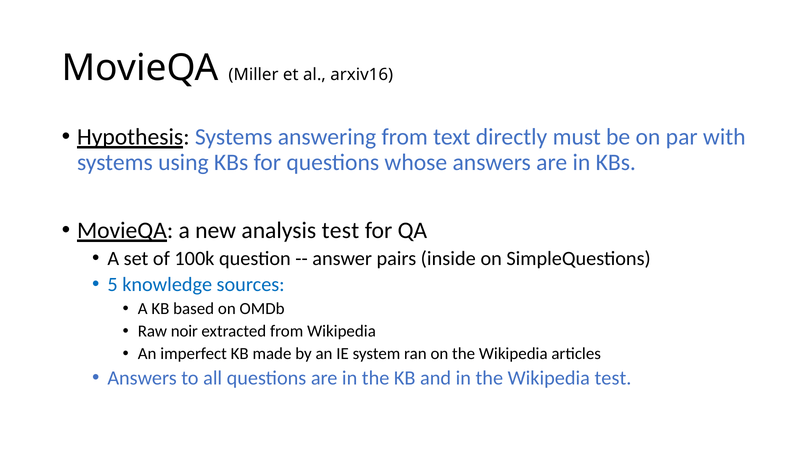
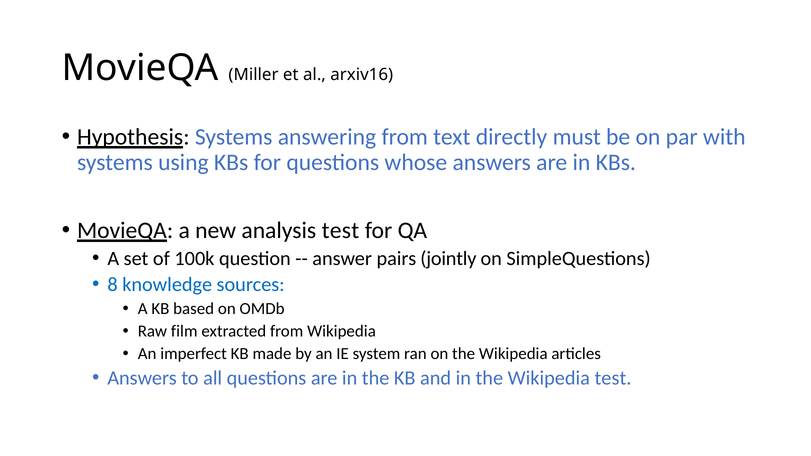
inside: inside -> jointly (448, 259)
5: 5 -> 8 (113, 285)
noir: noir -> film (184, 331)
